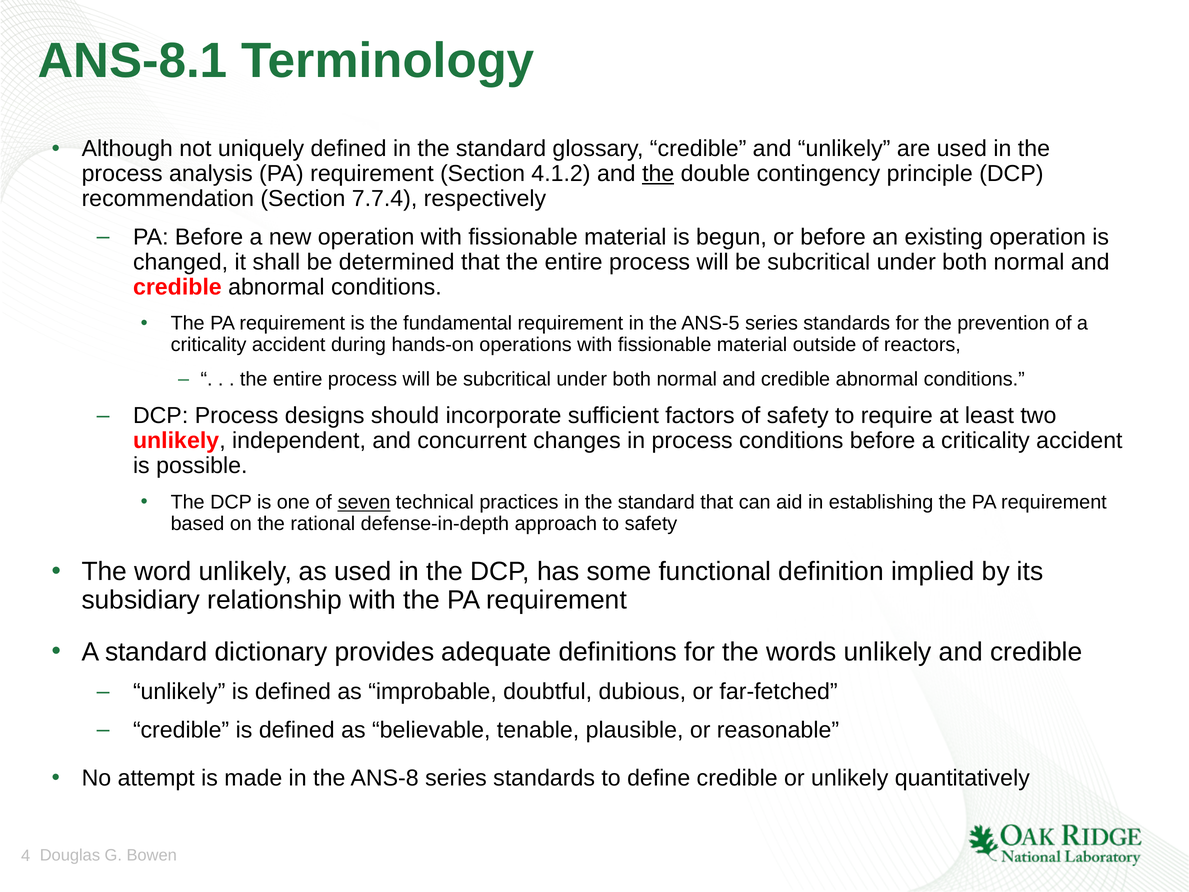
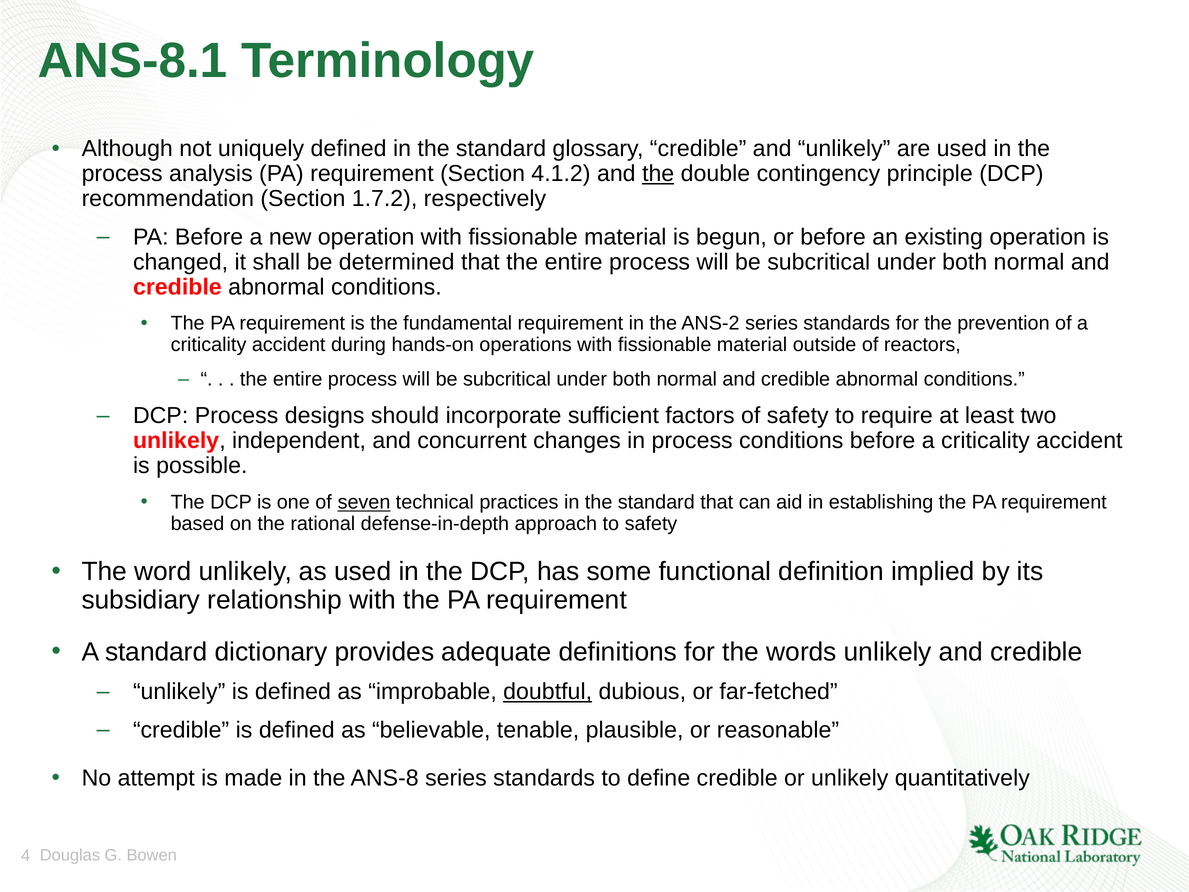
7.7.4: 7.7.4 -> 1.7.2 (385, 199)
ANS-5: ANS-5 -> ANS-2 (710, 323)
doubtful underline: none -> present (548, 692)
